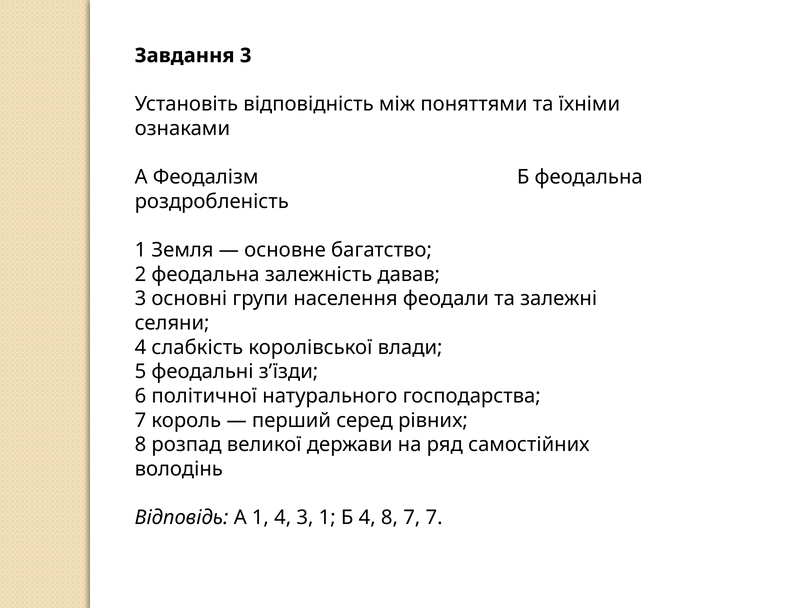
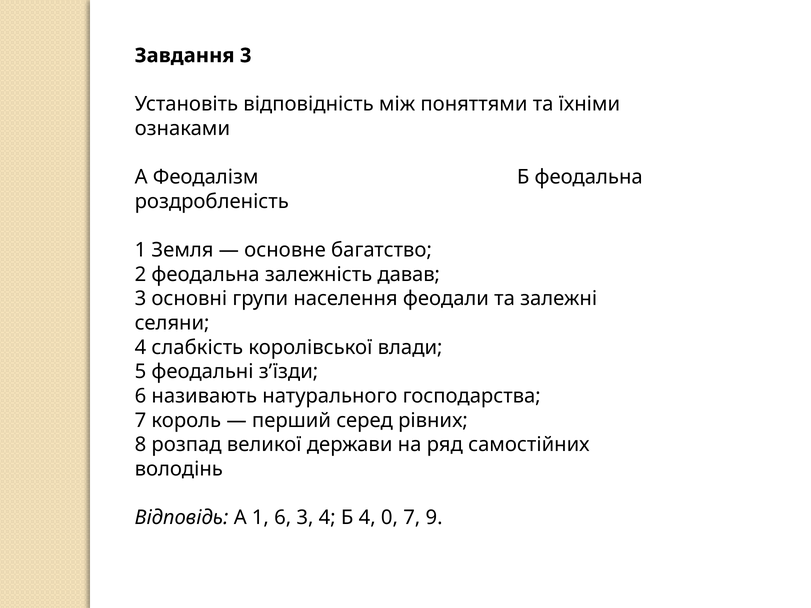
політичної: політичної -> називають (204, 396)
1 4: 4 -> 6 (283, 518)
3 1: 1 -> 4 (327, 518)
4 8: 8 -> 0 (389, 518)
7 7: 7 -> 9 (434, 518)
